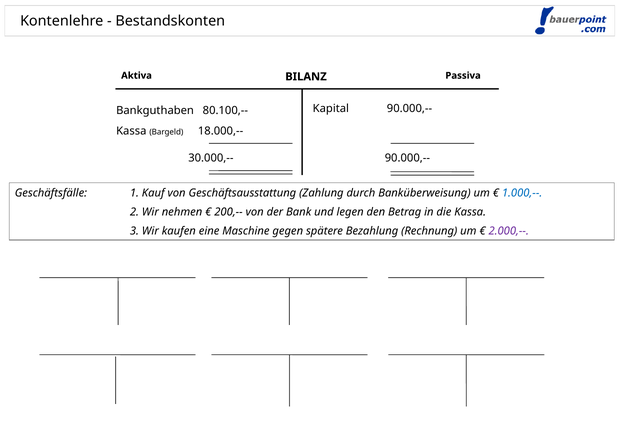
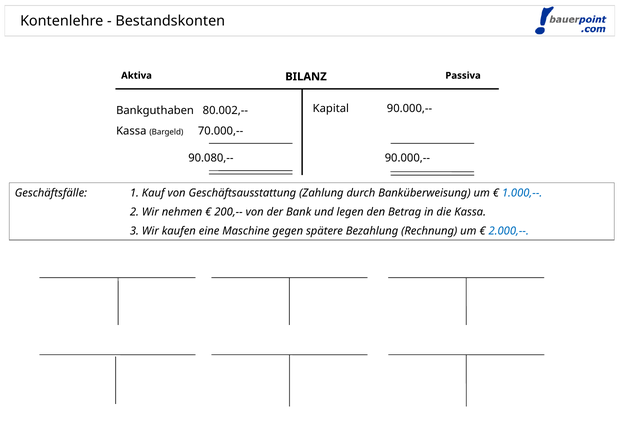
80.100,--: 80.100,-- -> 80.002,-- (225, 111)
18.000,--: 18.000,-- -> 70.000,-- (221, 131)
30.000,--: 30.000,-- -> 90.080,-- (211, 158)
2.000,-- colour: purple -> blue (509, 231)
